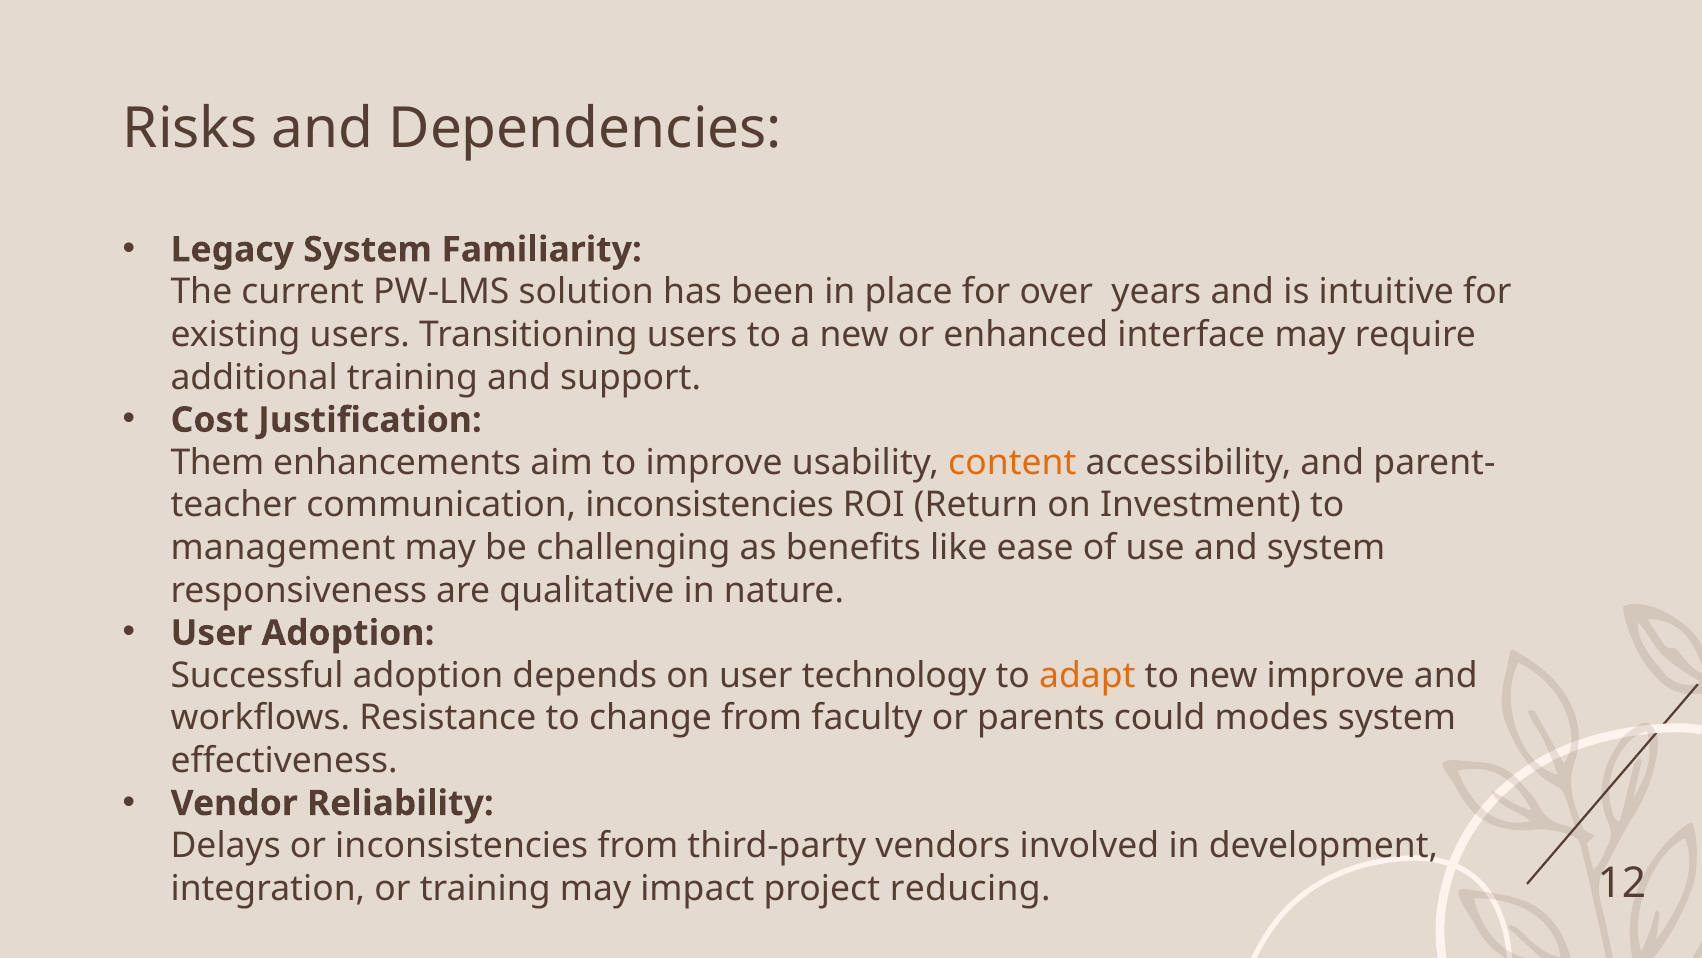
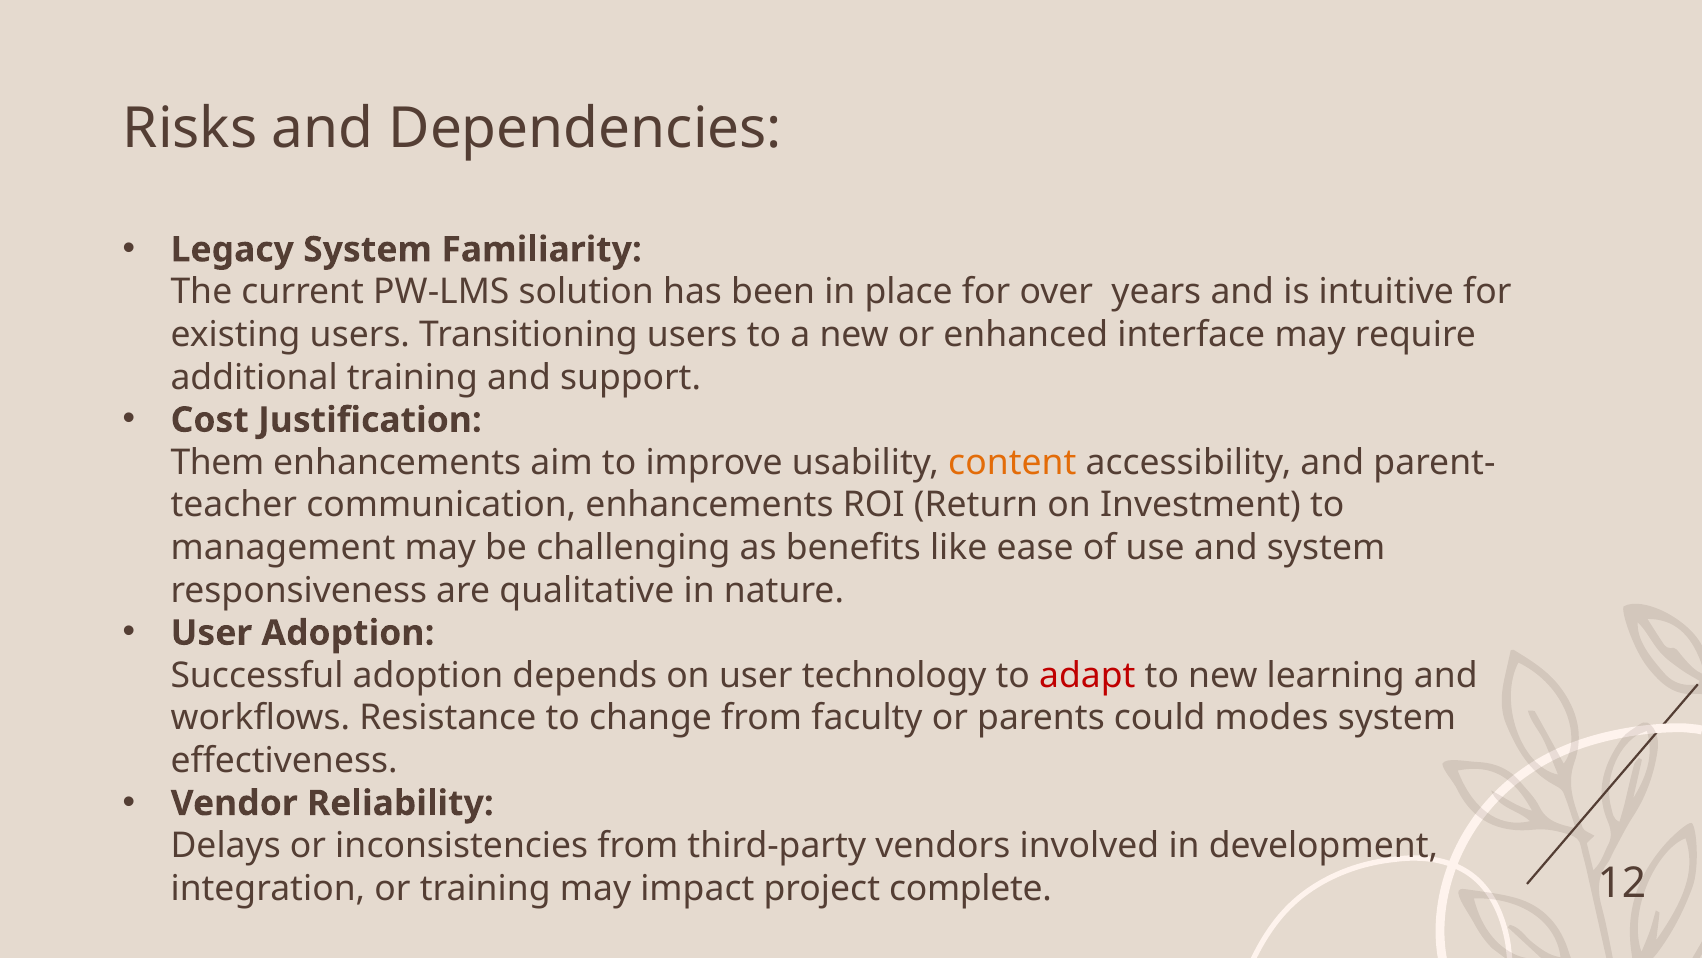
communication inconsistencies: inconsistencies -> enhancements (710, 505)
adapt colour: orange -> red (1087, 675)
new improve: improve -> learning (1336, 675)
reducing: reducing -> complete (970, 888)
